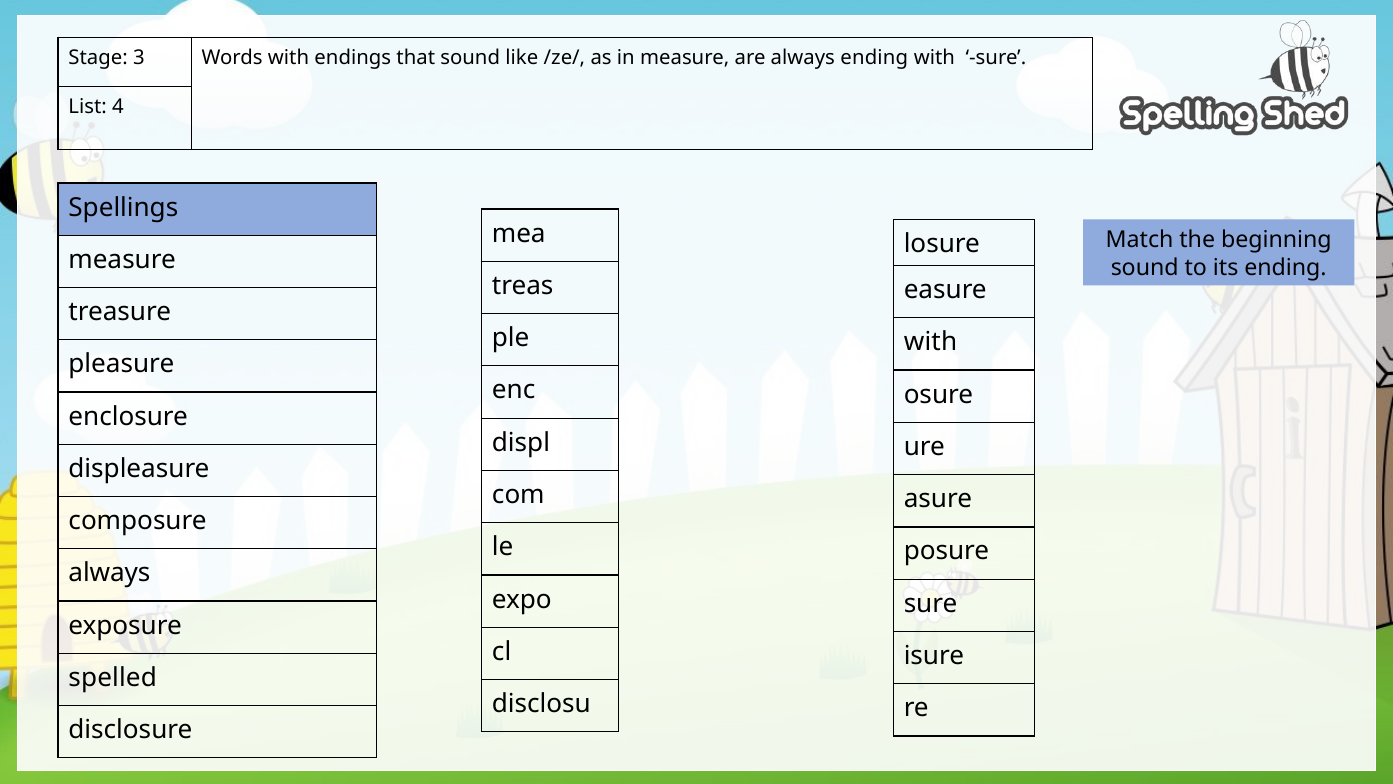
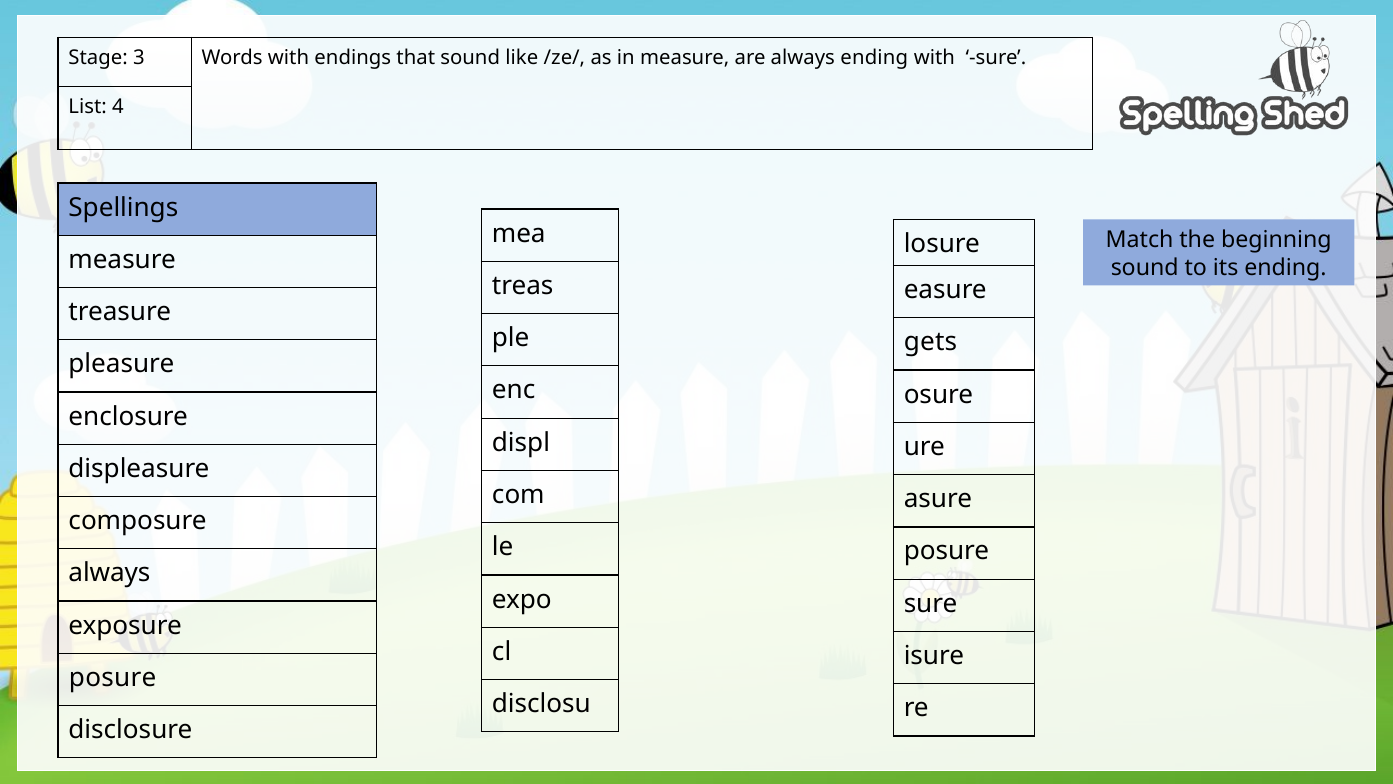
with: with -> gets (930, 342)
spelled: spelled -> posure (113, 677)
